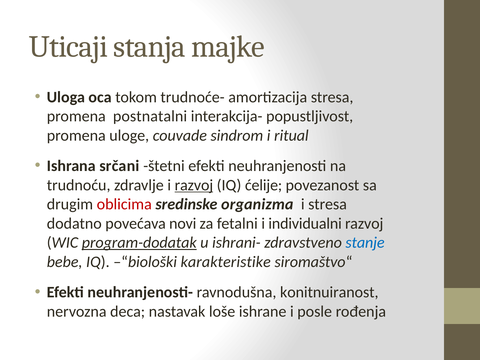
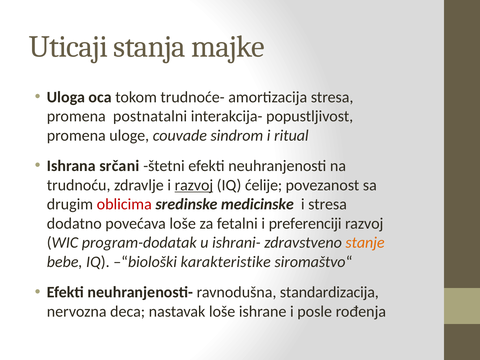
organizma: organizma -> medicinske (257, 204)
povećava novi: novi -> loše (183, 224)
individualni: individualni -> preferenciji (305, 224)
program-dodatak underline: present -> none (139, 243)
stanje colour: blue -> orange (365, 243)
konitnuiranost: konitnuiranost -> standardizacija (329, 292)
